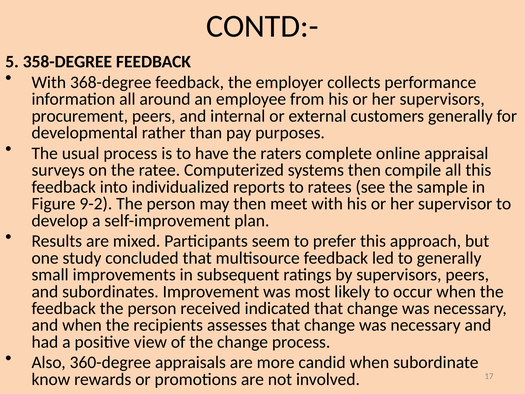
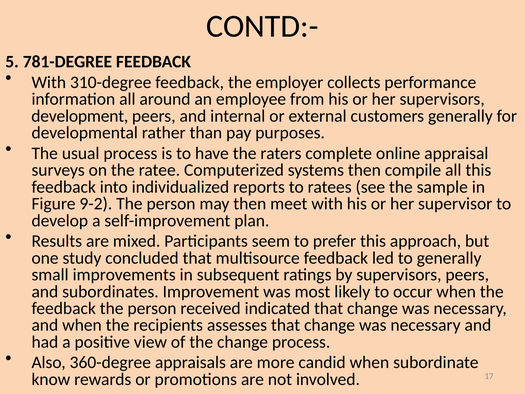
358-DEGREE: 358-DEGREE -> 781-DEGREE (67, 62)
368-degree: 368-degree -> 310-degree (111, 82)
procurement: procurement -> development (80, 116)
